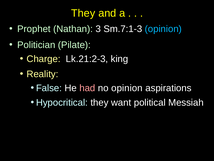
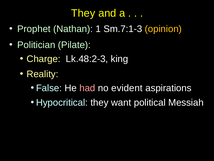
3: 3 -> 1 (98, 29)
opinion colour: light blue -> yellow (163, 29)
Lk.21:2-3: Lk.21:2-3 -> Lk.48:2-3 (87, 59)
no opinion: opinion -> evident (127, 88)
